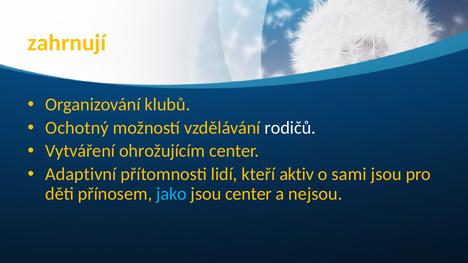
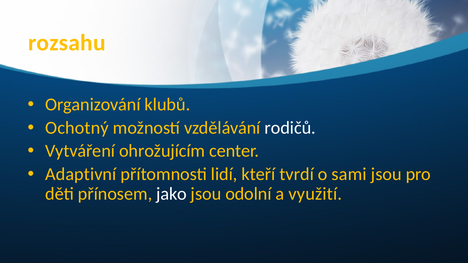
zahrnují: zahrnují -> rozsahu (67, 43)
aktiv: aktiv -> tvrdí (297, 174)
jako colour: light blue -> white (172, 194)
jsou center: center -> odolní (248, 194)
nejsou: nejsou -> využití (315, 194)
